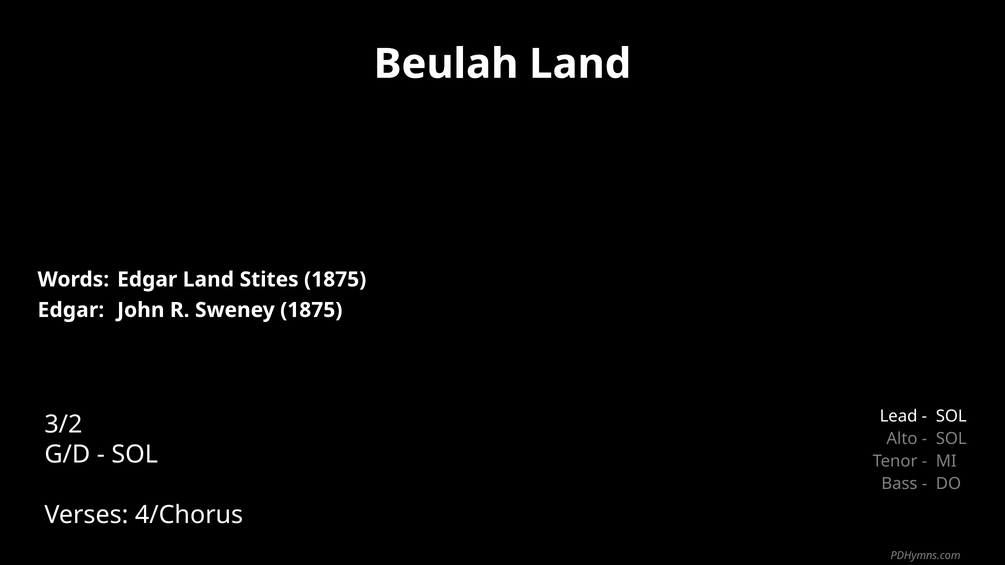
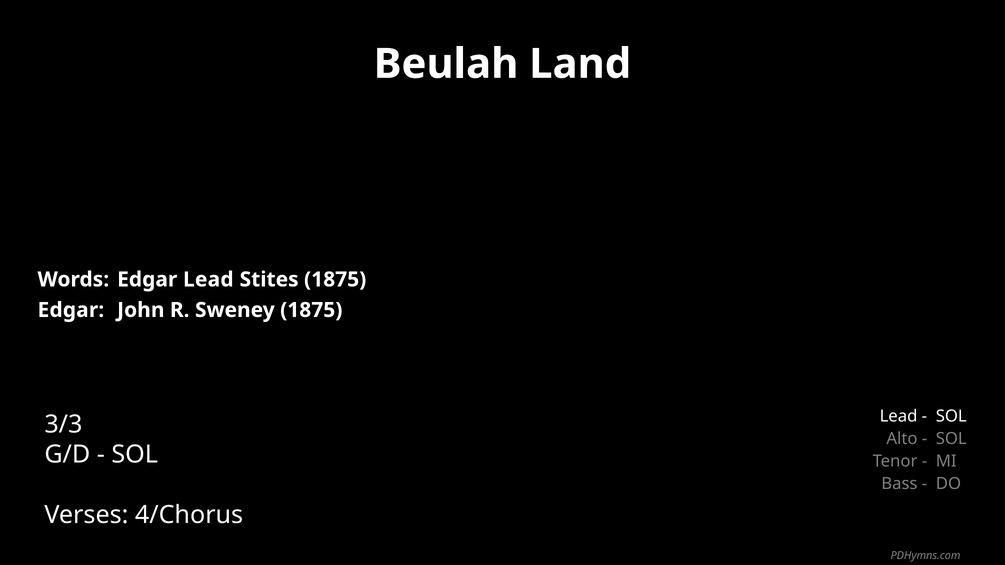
Edgar Land: Land -> Lead (208, 280)
3/2: 3/2 -> 3/3 (63, 425)
